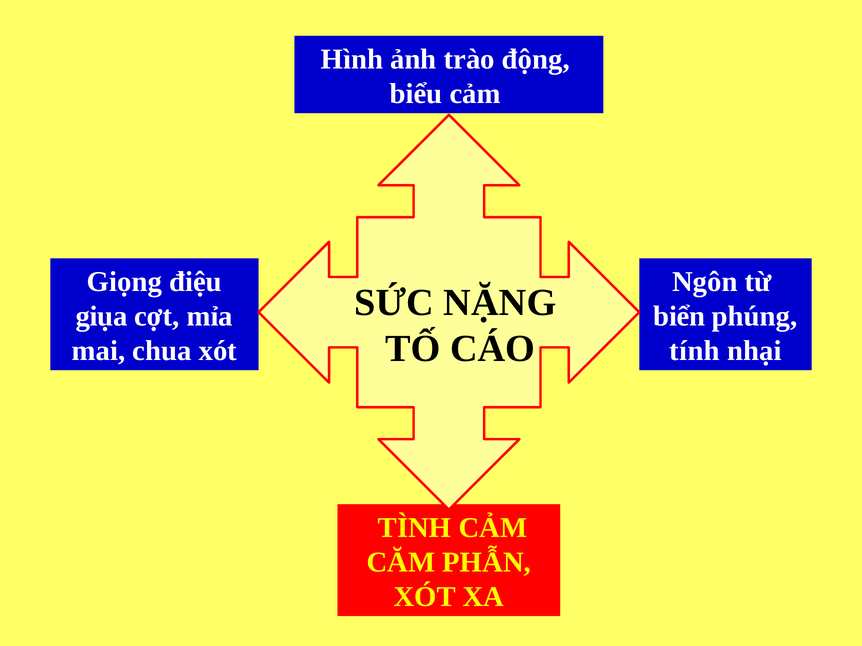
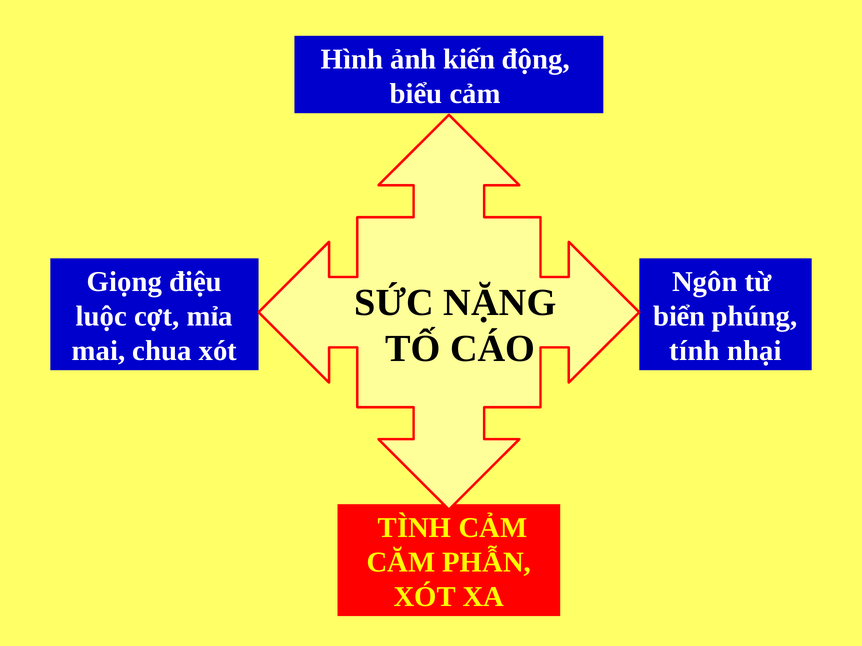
trào: trào -> kiến (469, 59)
giụa: giụa -> luộc (101, 317)
